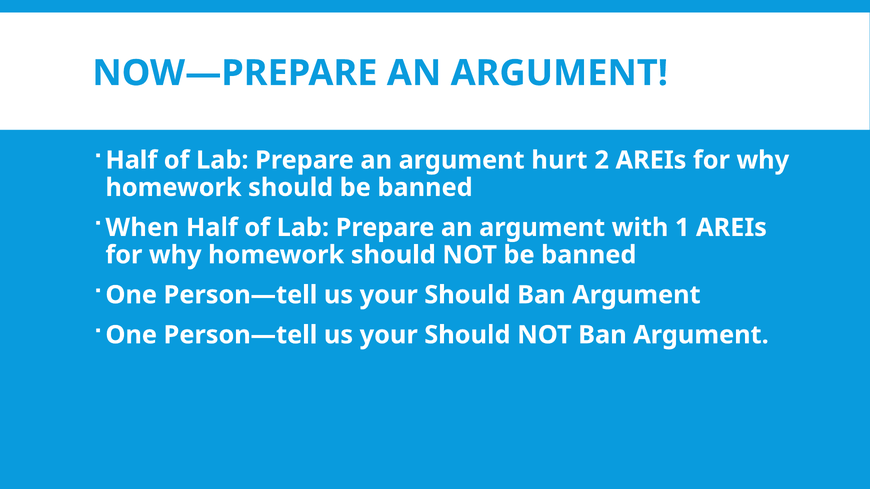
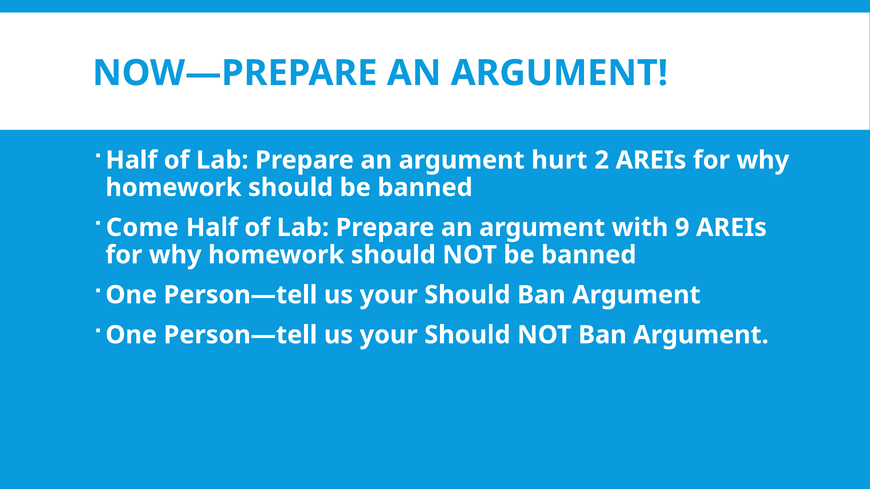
When: When -> Come (142, 228)
1: 1 -> 9 (682, 228)
